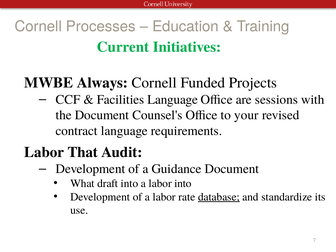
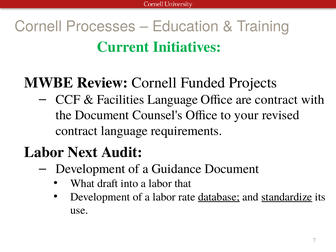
Always: Always -> Review (102, 83)
are sessions: sessions -> contract (276, 99)
That: That -> Next (83, 152)
labor into: into -> that (183, 183)
standardize underline: none -> present (287, 197)
